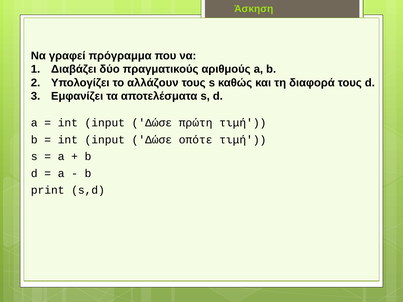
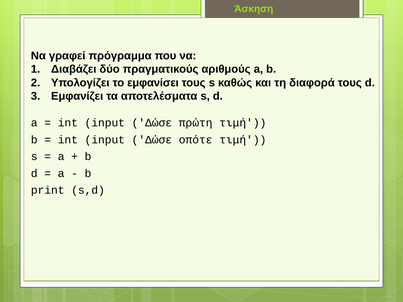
αλλάζουν: αλλάζουν -> εμφανίσει (153, 83)
